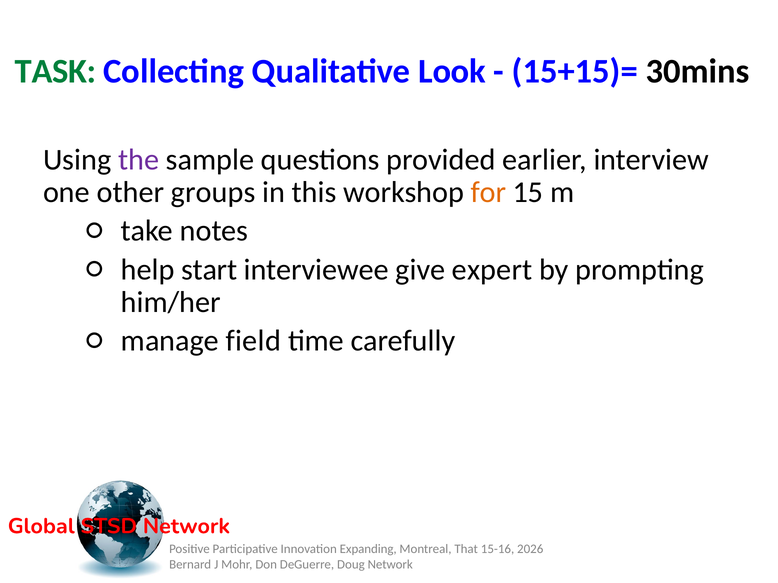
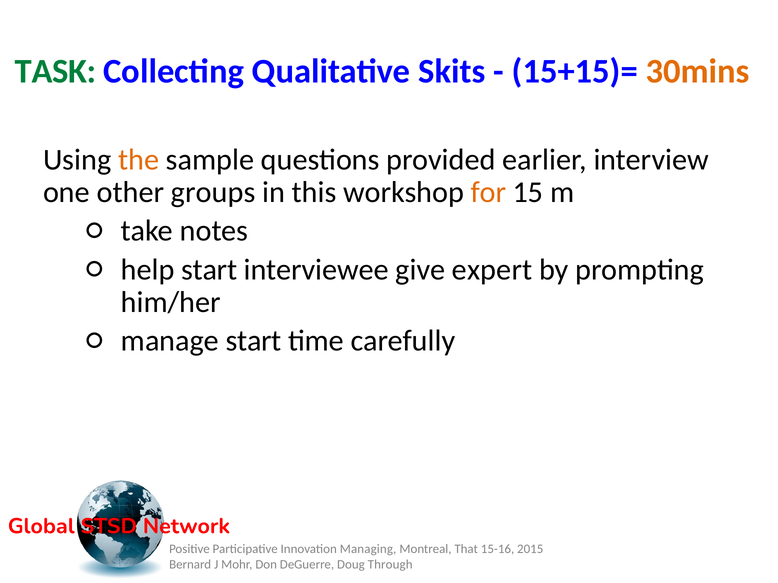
Look: Look -> Skits (452, 71)
30mins colour: black -> orange (698, 71)
the colour: purple -> orange (139, 160)
manage field: field -> start (254, 341)
Expanding: Expanding -> Managing (368, 549)
2026: 2026 -> 2015 (530, 549)
Doug Network: Network -> Through (390, 565)
